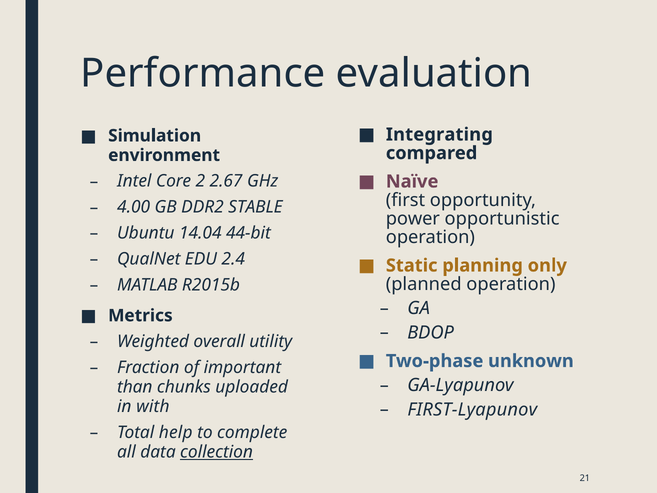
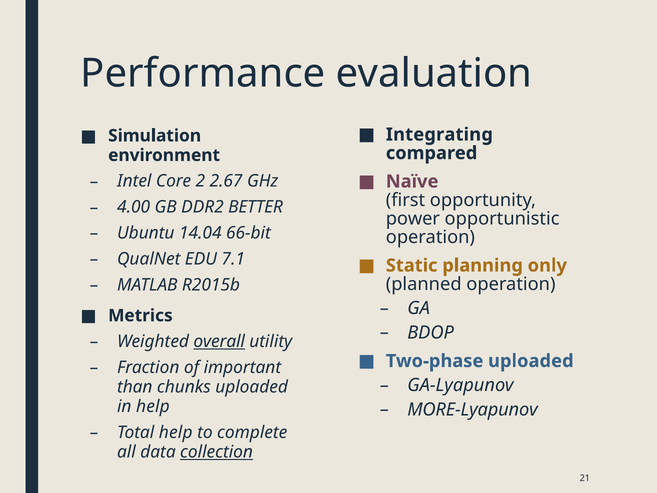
STABLE: STABLE -> BETTER (255, 207)
44-bit: 44-bit -> 66-bit (248, 233)
2.4: 2.4 -> 7.1 (233, 259)
overall underline: none -> present (219, 341)
Two-phase unknown: unknown -> uploaded (531, 361)
in with: with -> help (153, 406)
FIRST-Lyapunov: FIRST-Lyapunov -> MORE-Lyapunov (472, 409)
